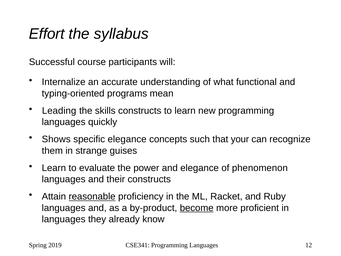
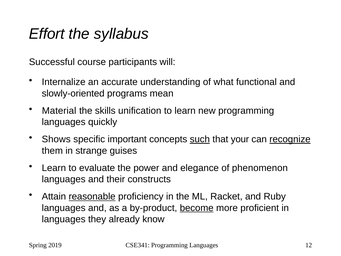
typing-oriented: typing-oriented -> slowly-oriented (73, 93)
Leading: Leading -> Material (59, 111)
skills constructs: constructs -> unification (140, 111)
specific elegance: elegance -> important (127, 139)
such underline: none -> present (200, 139)
recognize underline: none -> present (290, 139)
